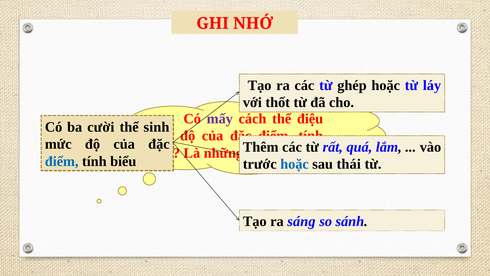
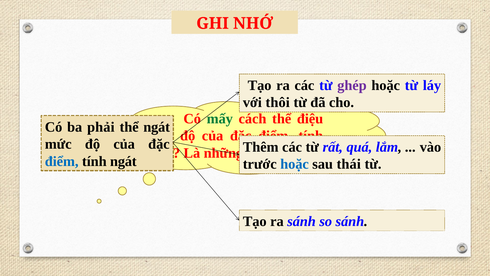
ghép colour: black -> purple (352, 85)
thốt: thốt -> thôi (278, 102)
mấy colour: purple -> green (220, 119)
cười: cười -> phải (101, 127)
thể sinh: sinh -> ngát (157, 127)
tính biểu: biểu -> ngát (123, 161)
ra sáng: sáng -> sánh (302, 221)
